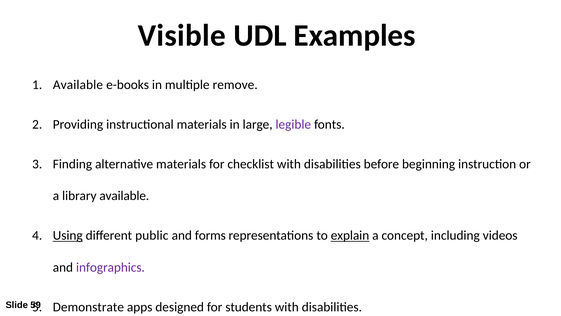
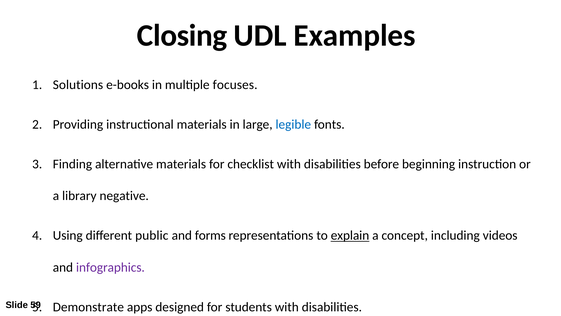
Visible: Visible -> Closing (182, 35)
Available: Available -> Solutions (78, 85)
remove: remove -> focuses (235, 85)
legible colour: purple -> blue (293, 124)
library available: available -> negative (124, 196)
Using underline: present -> none (68, 235)
